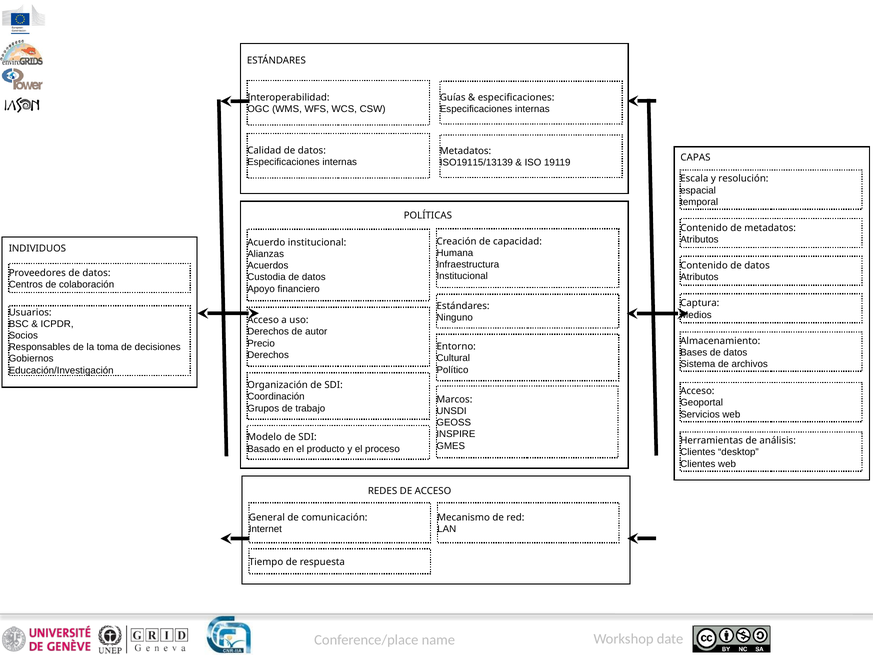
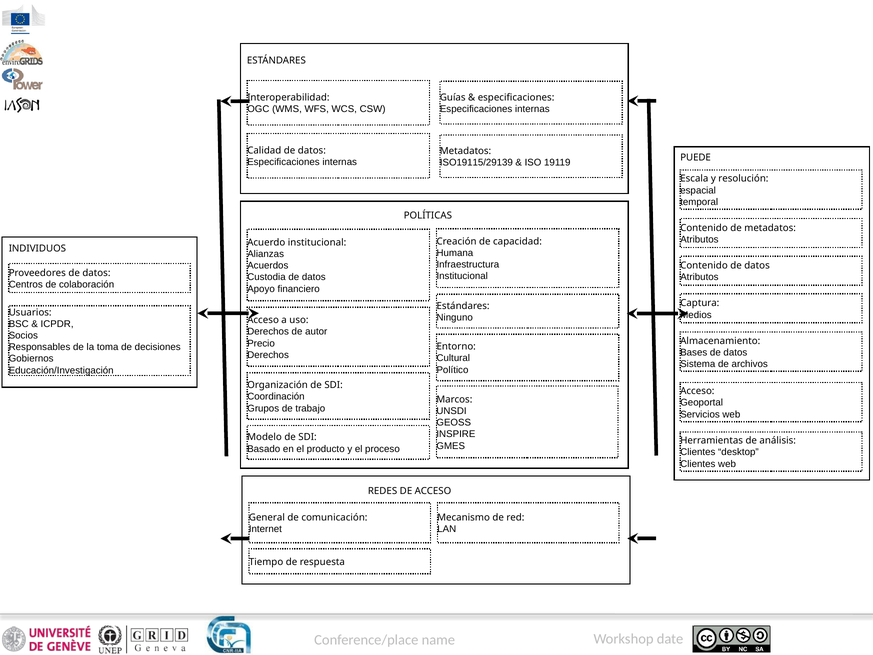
CAPAS: CAPAS -> PUEDE (696, 157)
ISO19115/13139: ISO19115/13139 -> ISO19115/29139 (476, 163)
